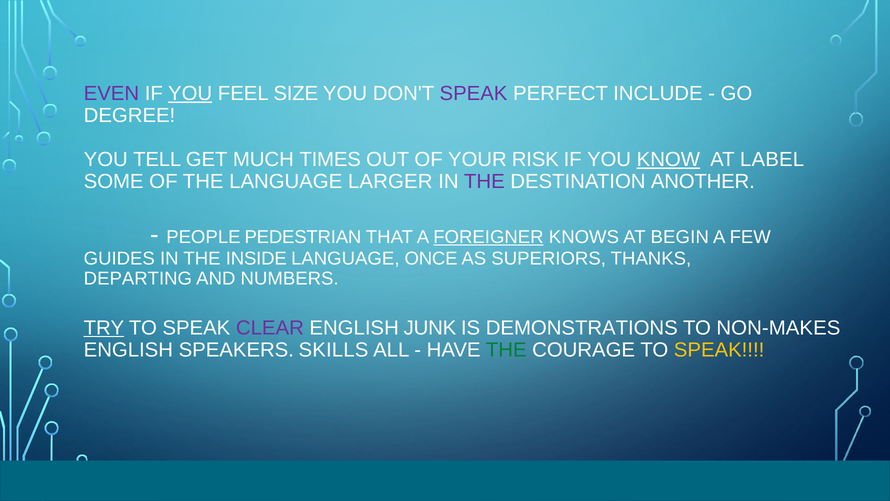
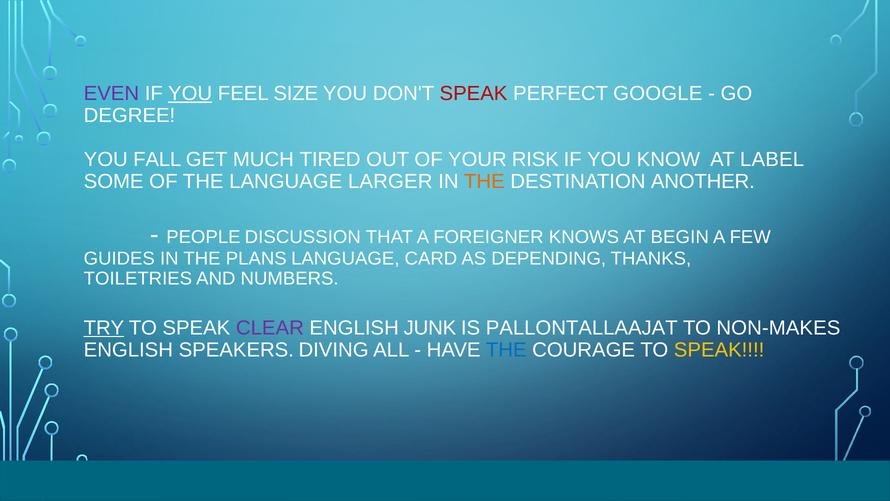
SPEAK colour: purple -> red (473, 93)
INCLUDE: INCLUDE -> GOOGLE (658, 93)
TELL: TELL -> FALL (157, 159)
TIMES: TIMES -> TIRED (330, 159)
KNOW underline: present -> none (668, 159)
THE colour: purple -> orange (484, 181)
PEDESTRIAN: PEDESTRIAN -> DISCUSSION (303, 237)
FOREIGNER underline: present -> none (488, 237)
INSIDE: INSIDE -> PLANS (256, 258)
ONCE: ONCE -> CARD (431, 258)
SUPERIORS: SUPERIORS -> DEPENDING (549, 258)
DEPARTING: DEPARTING -> TOILETRIES (138, 279)
DEMONSTRATIONS: DEMONSTRATIONS -> PALLONTALLAAJAT (582, 328)
SKILLS: SKILLS -> DIVING (334, 350)
THE colour: green -> blue (506, 350)
